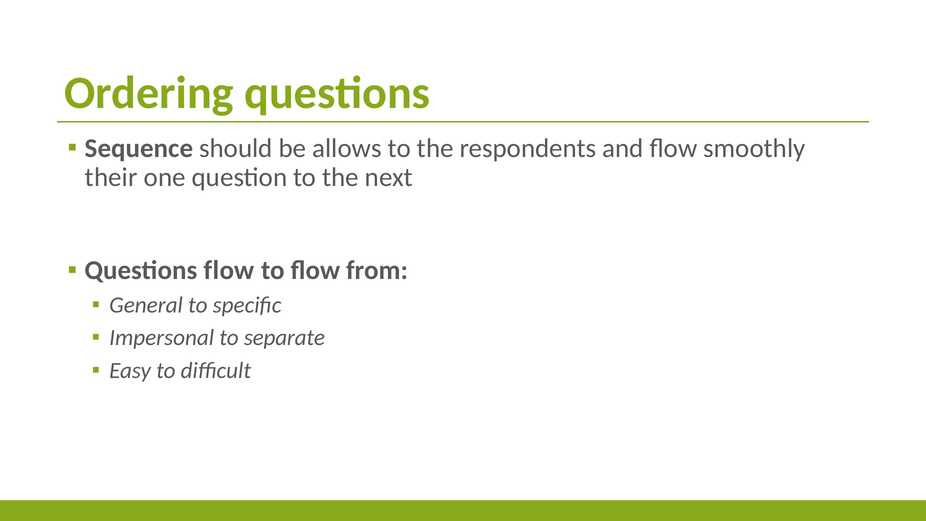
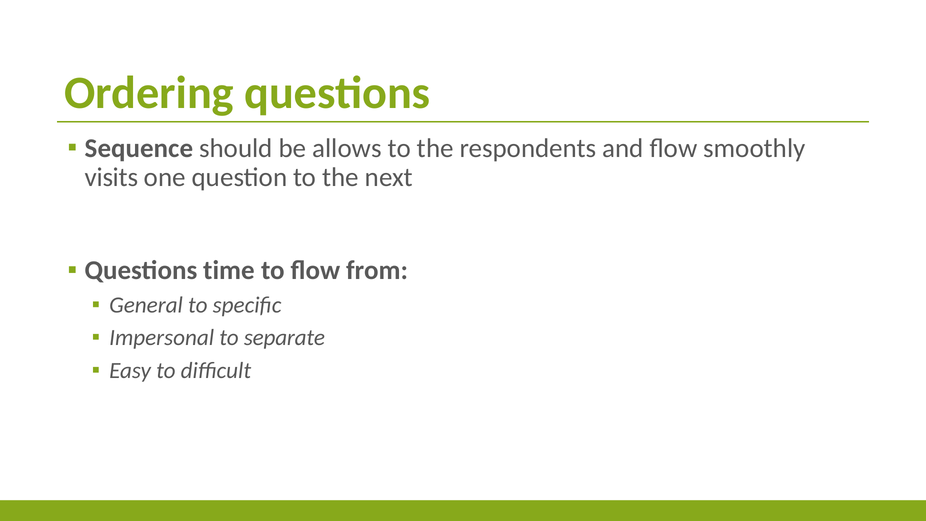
their: their -> visits (112, 177)
Questions flow: flow -> time (229, 270)
